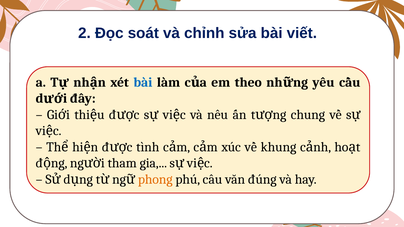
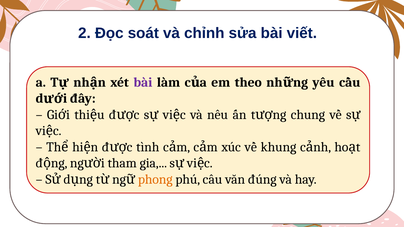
bài colour: blue -> purple (143, 82)
